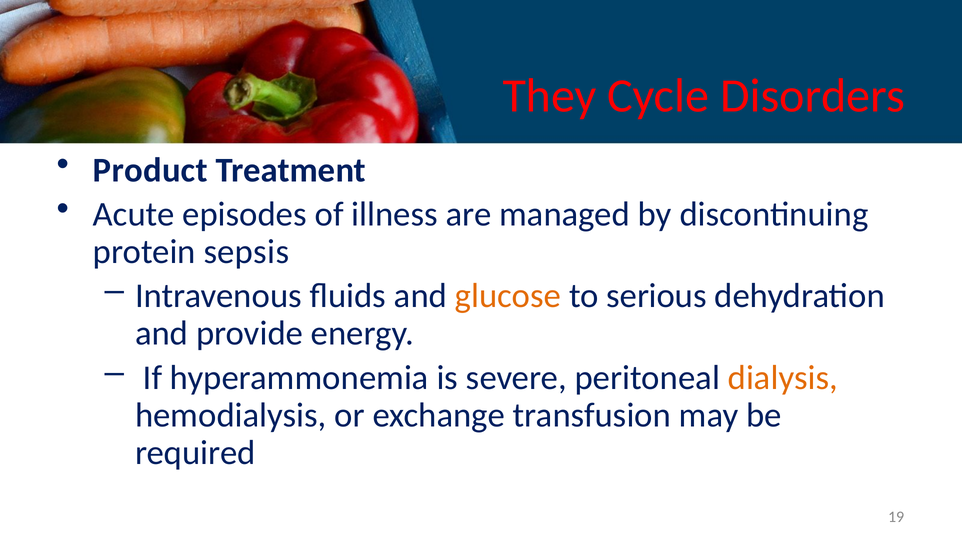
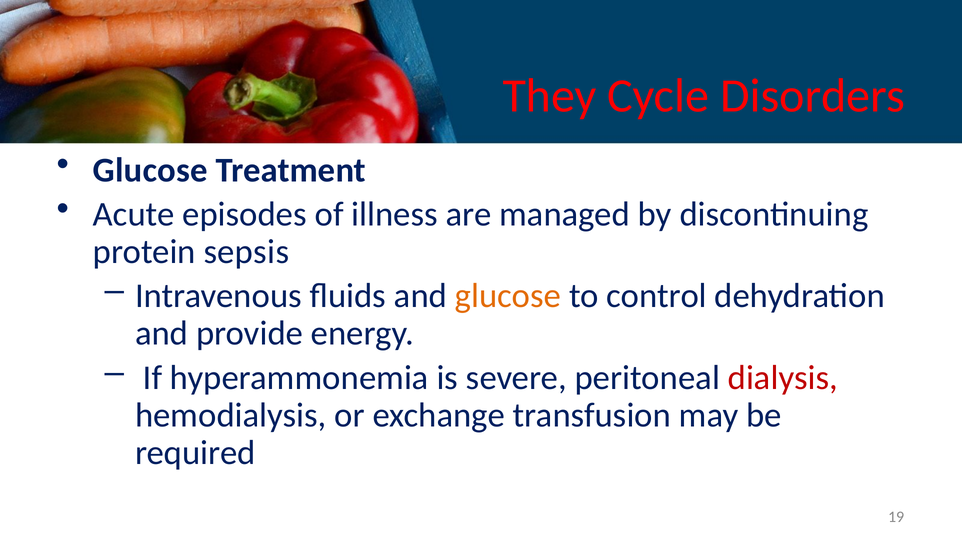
Product: Product -> Glucose (150, 170)
serious: serious -> control (657, 296)
dialysis colour: orange -> red (783, 378)
